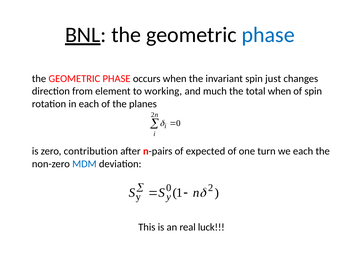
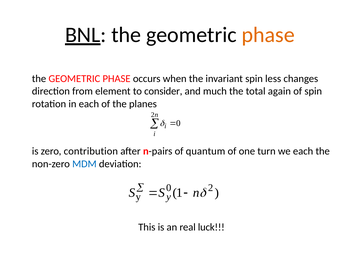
phase colour: blue -> orange (268, 35)
just: just -> less (273, 79)
working: working -> consider (163, 91)
total when: when -> again (279, 91)
expected: expected -> quantum (206, 151)
